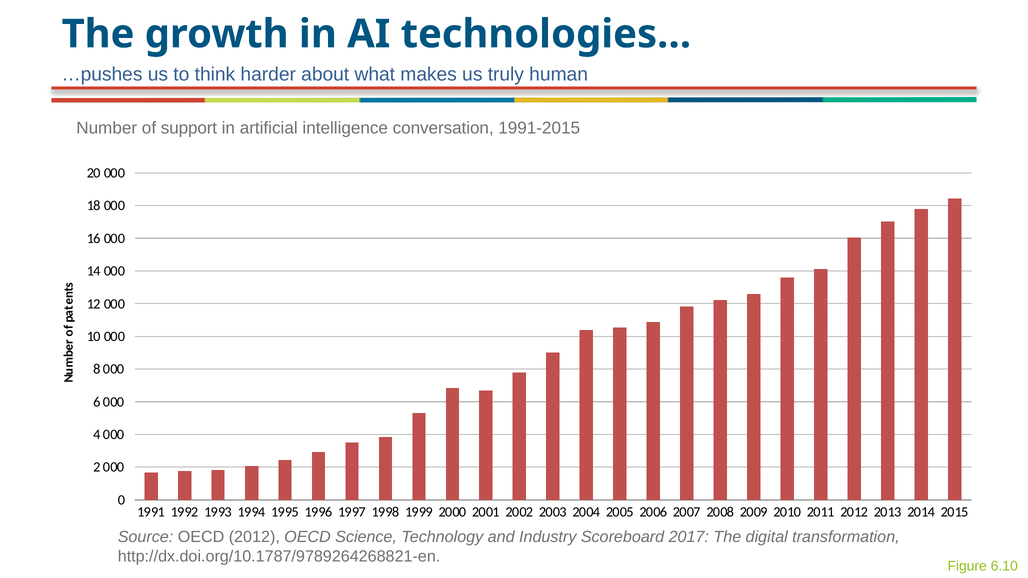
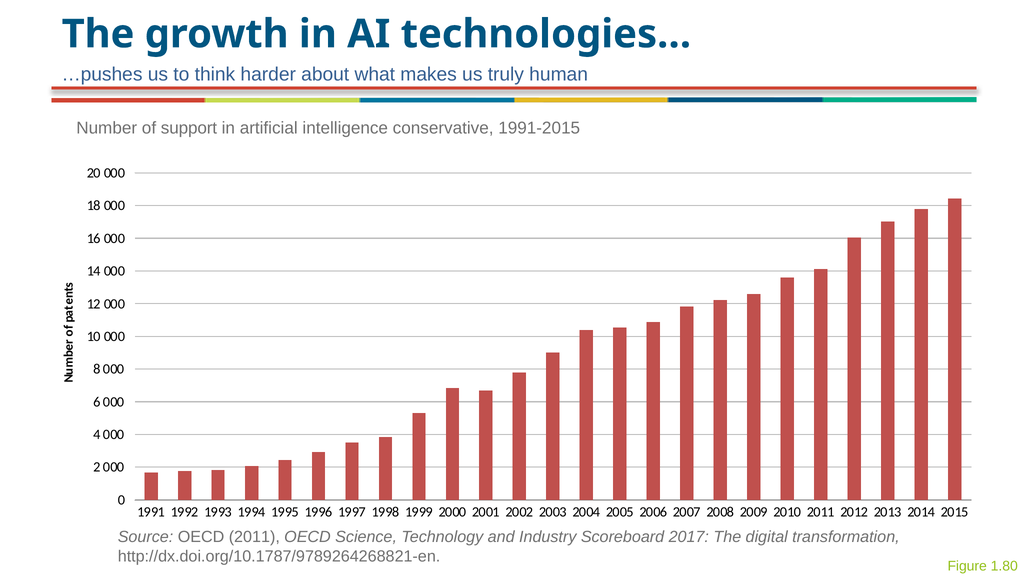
conversation: conversation -> conservative (443, 128)
OECD 2012: 2012 -> 2011 (254, 537)
6.10: 6.10 -> 1.80 (1004, 567)
